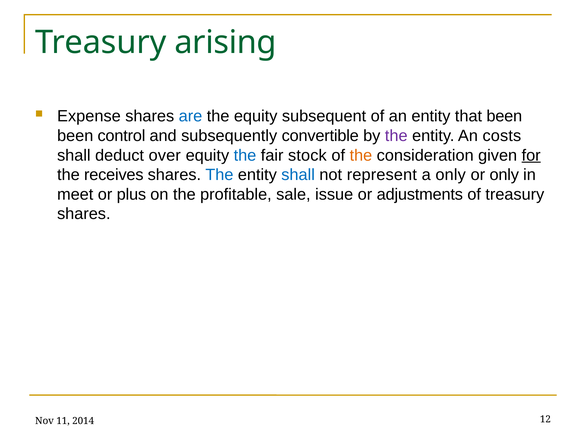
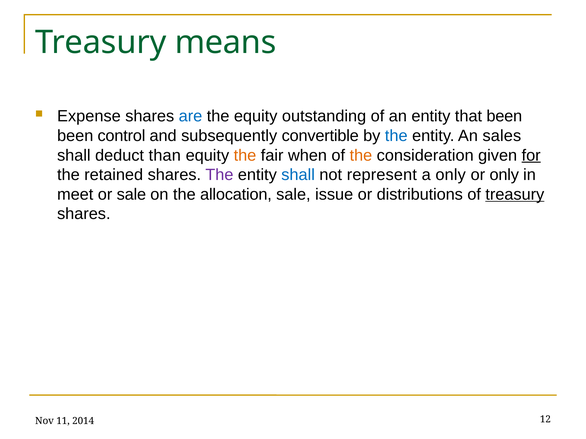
arising: arising -> means (226, 43)
subsequent: subsequent -> outstanding (324, 116)
the colour: purple -> blue (396, 136)
costs: costs -> sales (502, 136)
over: over -> than (165, 155)
the colour: blue -> orange (245, 155)
stock: stock -> when (307, 155)
receives: receives -> retained (114, 175)
The colour: blue -> purple (219, 175)
or plus: plus -> sale (131, 195)
profitable: profitable -> allocation (236, 195)
adjustments: adjustments -> distributions (420, 195)
treasury underline: none -> present (515, 195)
